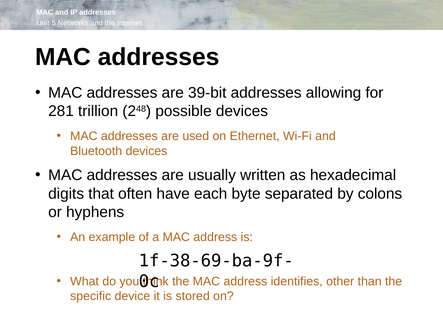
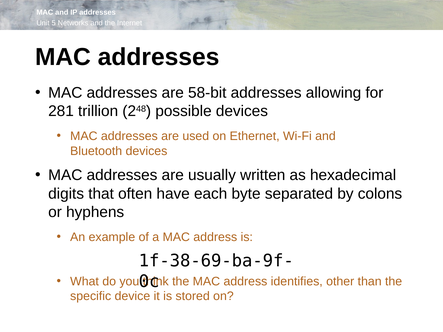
39-bit: 39-bit -> 58-bit (207, 93)
